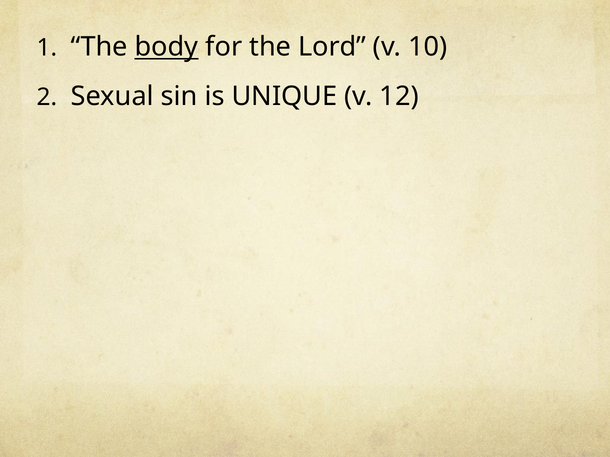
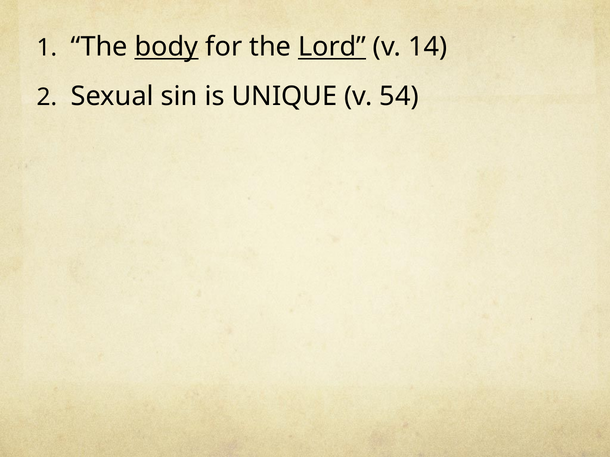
Lord underline: none -> present (332, 47)
10: 10 -> 14 (428, 47)
12: 12 -> 54 (399, 97)
